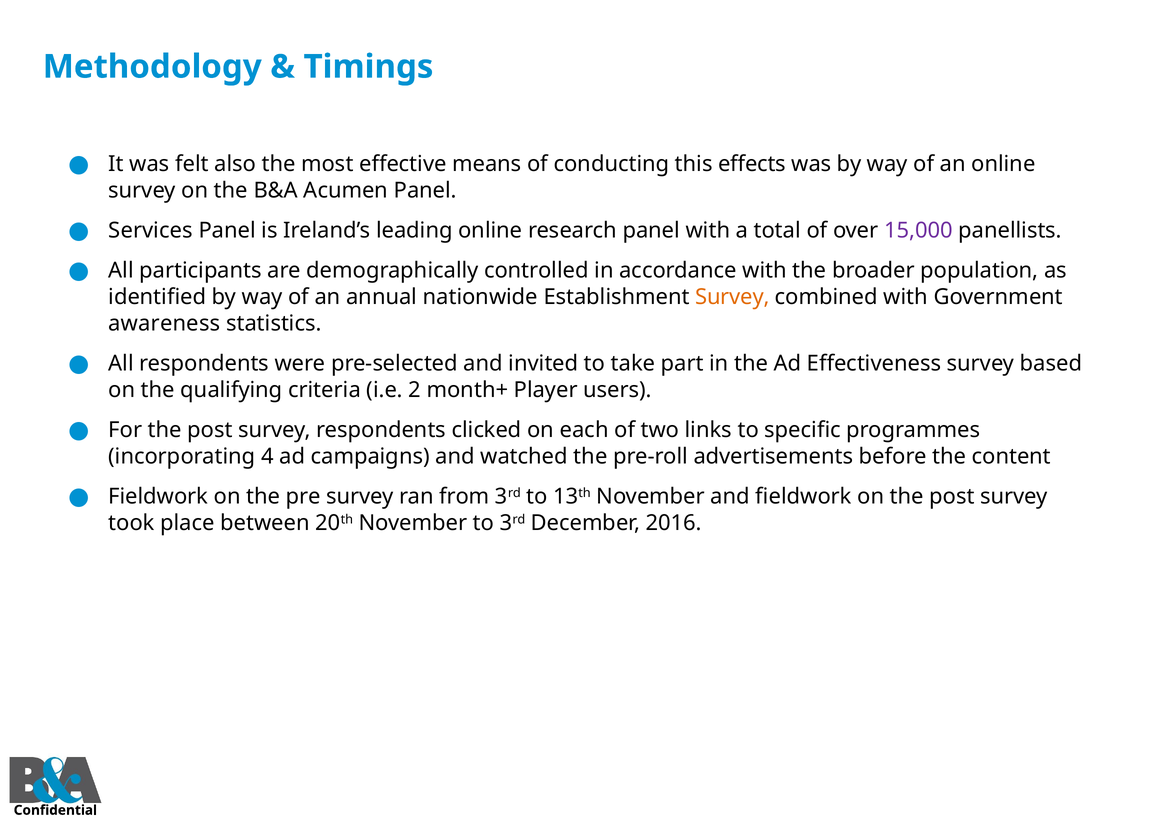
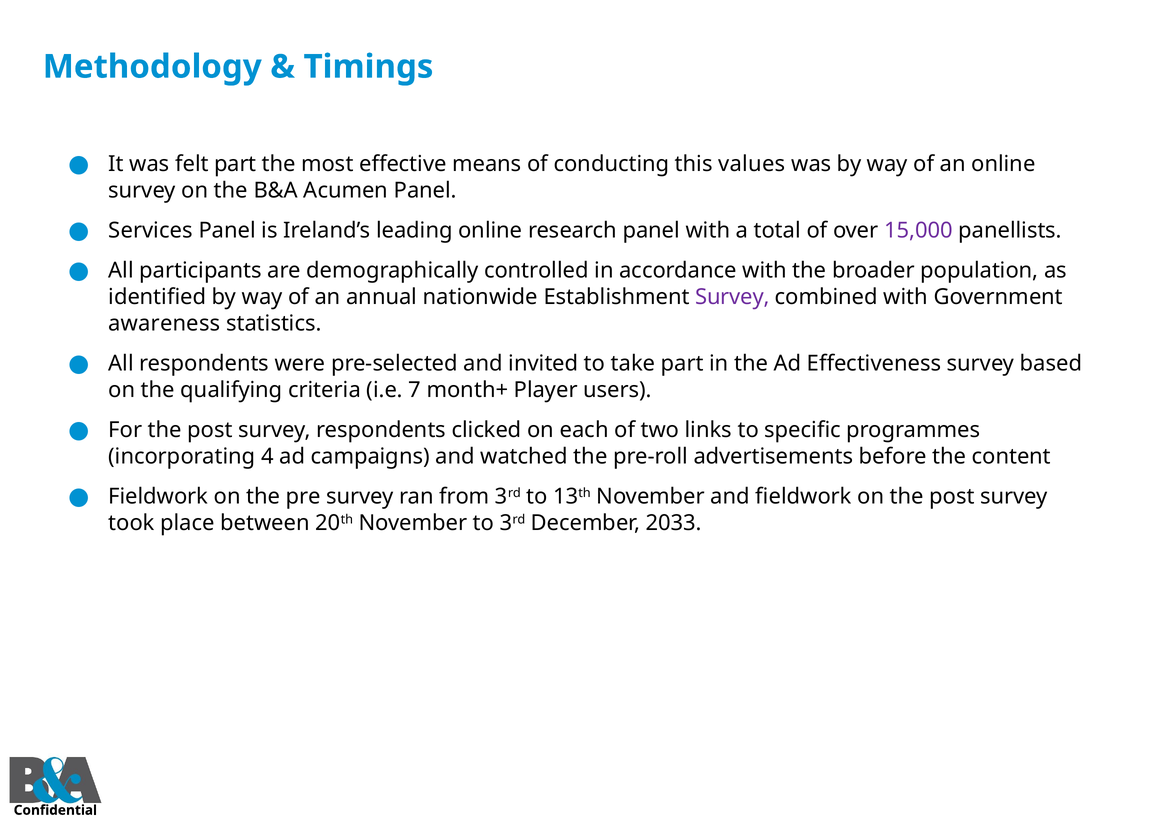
felt also: also -> part (235, 164)
effects: effects -> values (752, 164)
Survey colour: orange -> purple (732, 297)
2: 2 -> 7 (415, 390)
2016: 2016 -> 2033 (674, 523)
